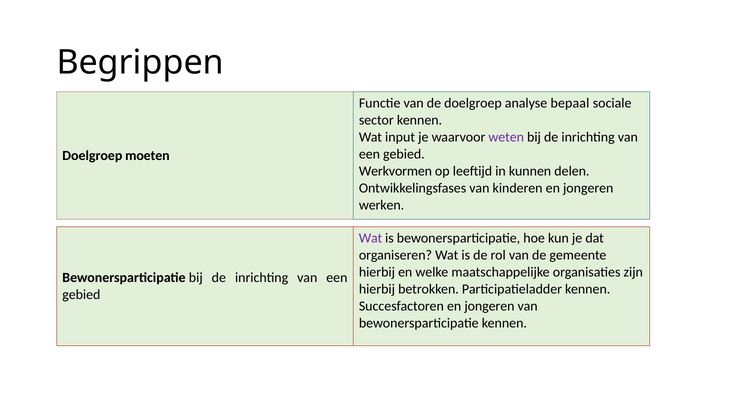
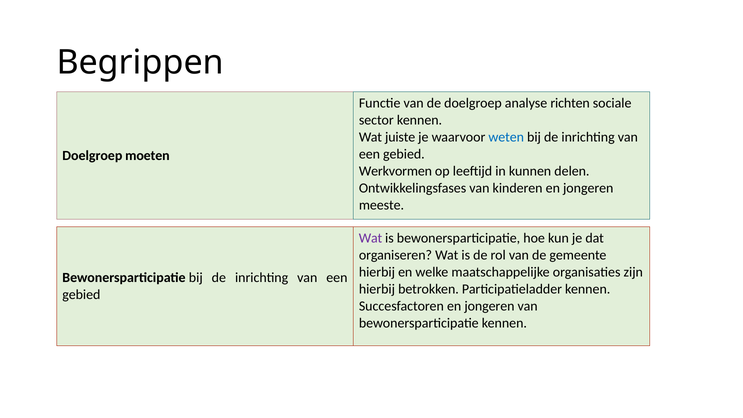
bepaal: bepaal -> richten (570, 103)
input: input -> juiste (400, 137)
weten colour: purple -> blue (506, 137)
werken: werken -> meeste (382, 205)
